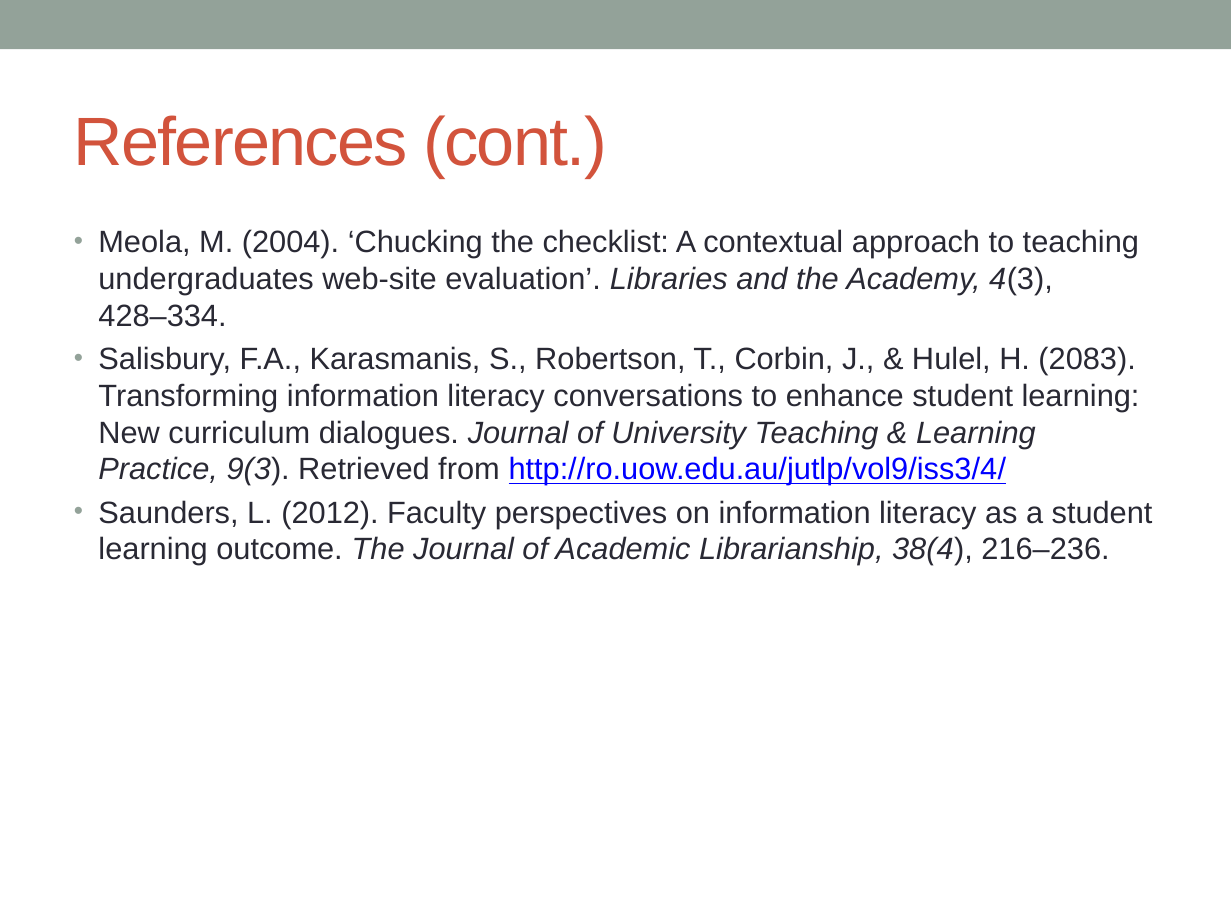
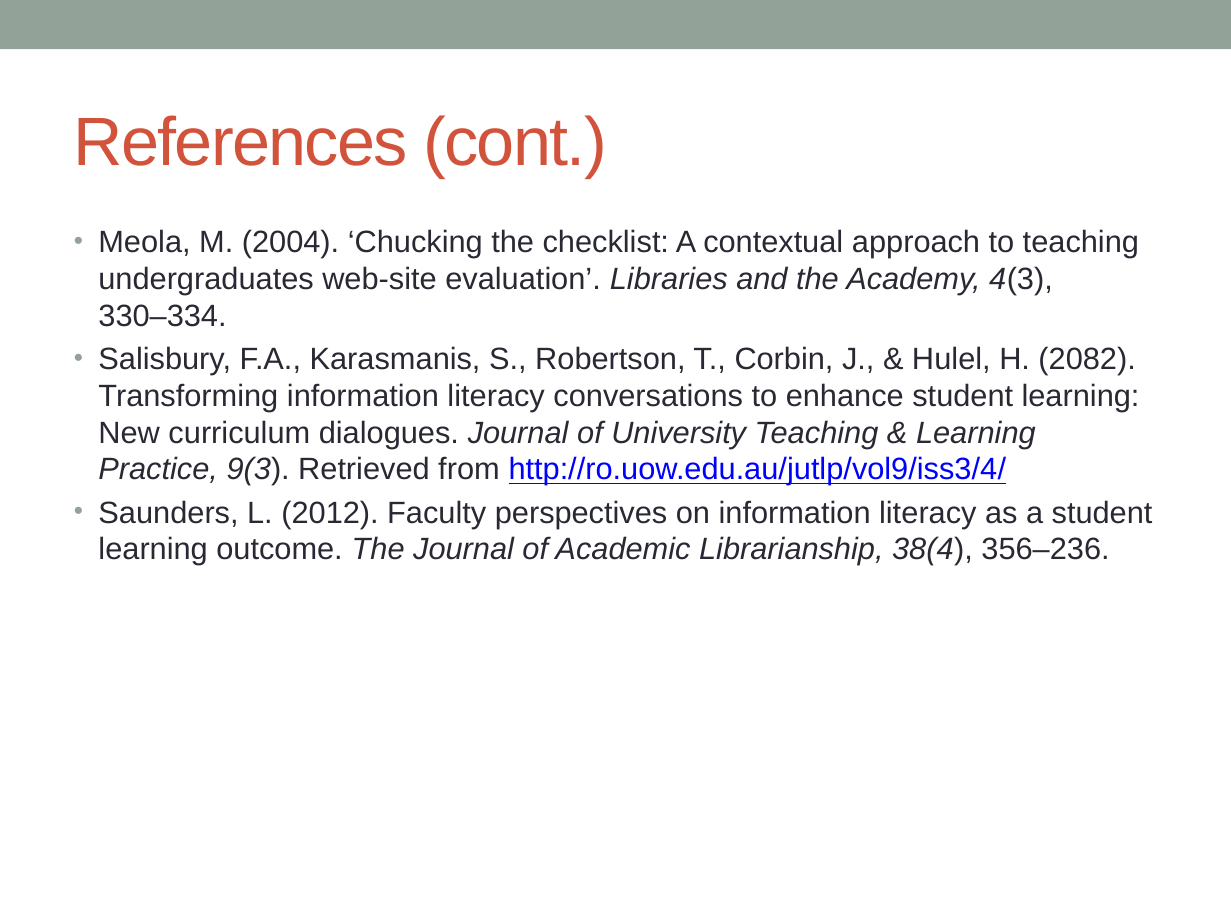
428–334: 428–334 -> 330–334 (163, 316)
2083: 2083 -> 2082 (1087, 359)
216–236: 216–236 -> 356–236 (1046, 550)
